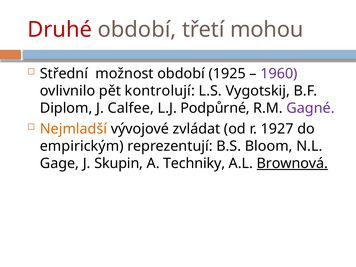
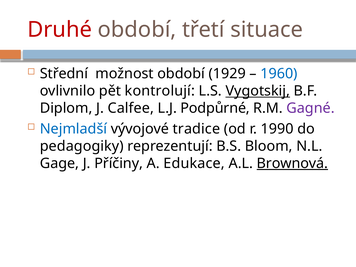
mohou: mohou -> situace (267, 30)
1925: 1925 -> 1929 (227, 74)
1960 colour: purple -> blue (279, 74)
Vygotskij underline: none -> present (258, 91)
Nejmladší colour: orange -> blue (73, 129)
zvládat: zvládat -> tradice (196, 129)
1927: 1927 -> 1990 (277, 129)
empirickým: empirickým -> pedagogiky (82, 146)
Skupin: Skupin -> Příčiny (119, 163)
Techniky: Techniky -> Edukace (194, 163)
